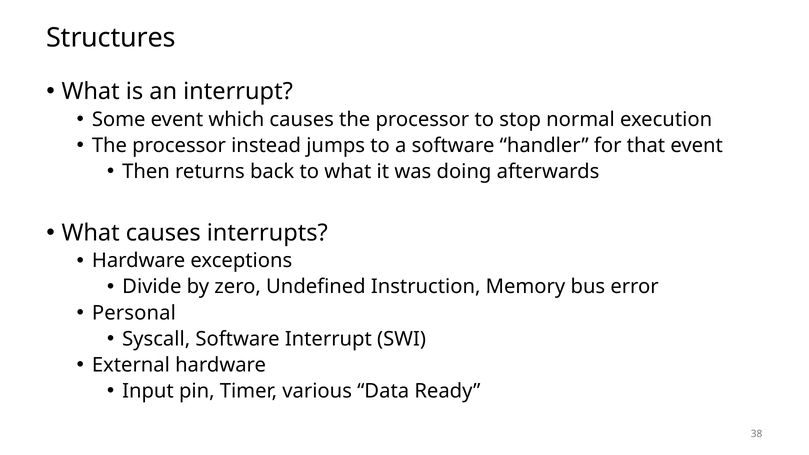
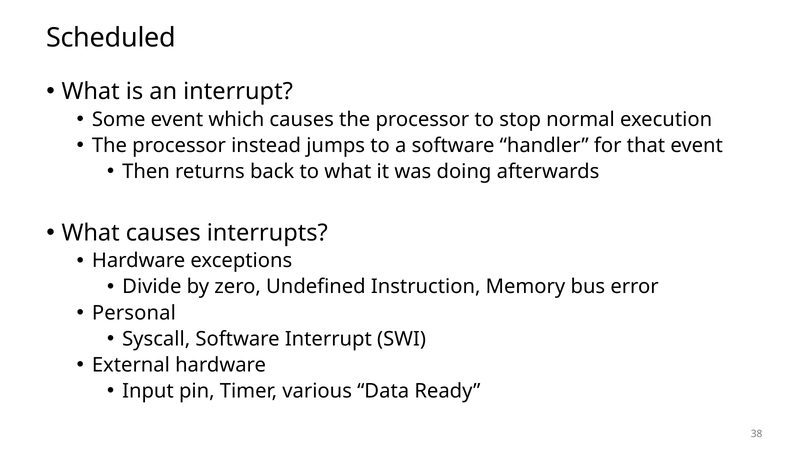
Structures: Structures -> Scheduled (111, 38)
